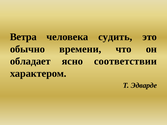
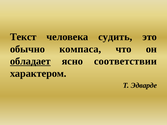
Ветра: Ветра -> Текст (23, 37)
времени: времени -> компаса (80, 49)
обладает underline: none -> present (30, 61)
